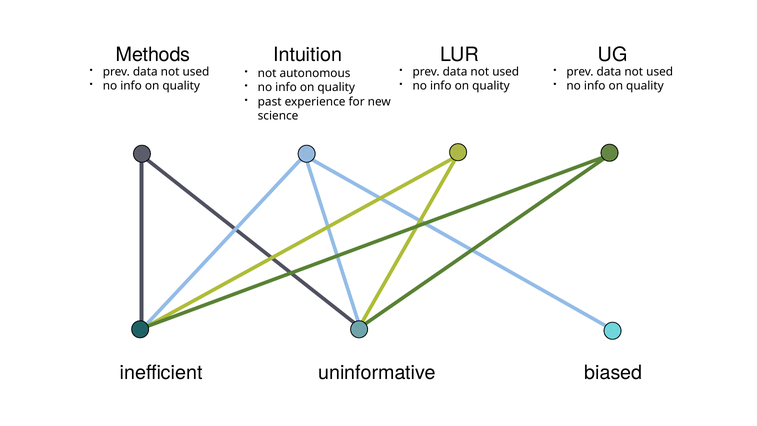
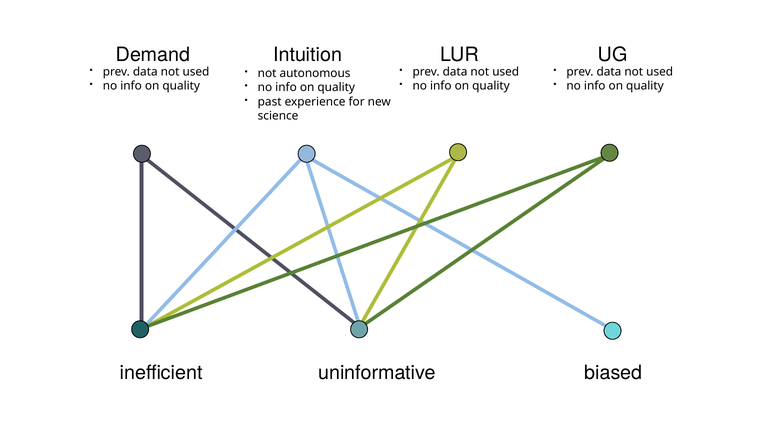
Methods: Methods -> Demand (153, 55)
